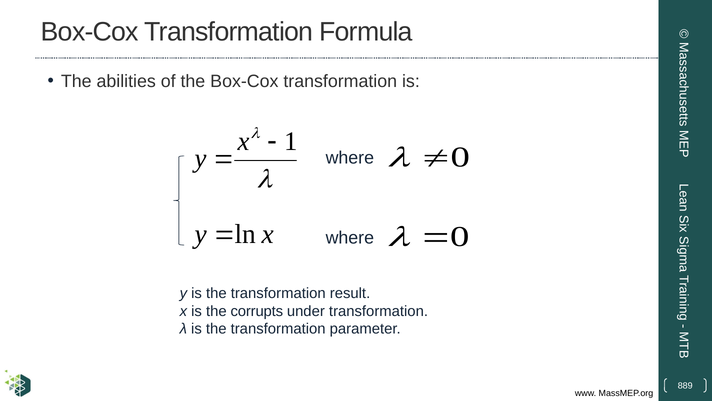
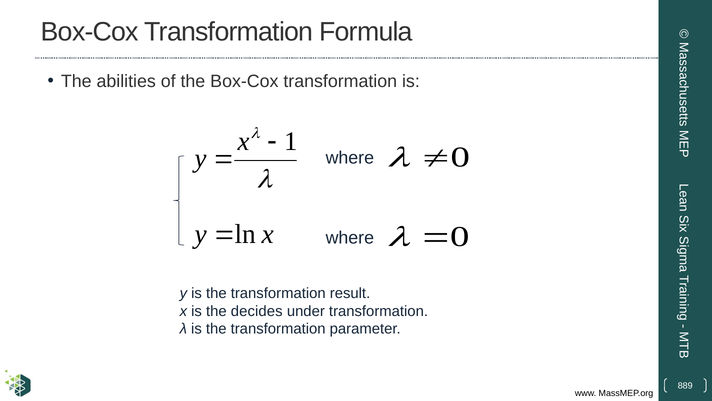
corrupts: corrupts -> decides (257, 311)
